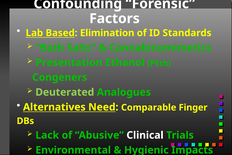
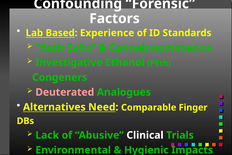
Elimination: Elimination -> Experience (107, 33)
Presentation: Presentation -> Investigative (69, 62)
Deuterated colour: light green -> pink (65, 92)
